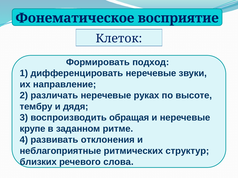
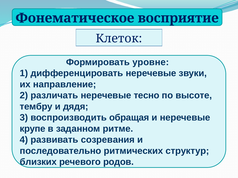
подход: подход -> уровне (151, 62)
руках: руках -> тесно (147, 96)
отклонения: отклонения -> созревания (108, 140)
неблагоприятные: неблагоприятные -> последовательно (61, 151)
слова: слова -> родов (119, 162)
